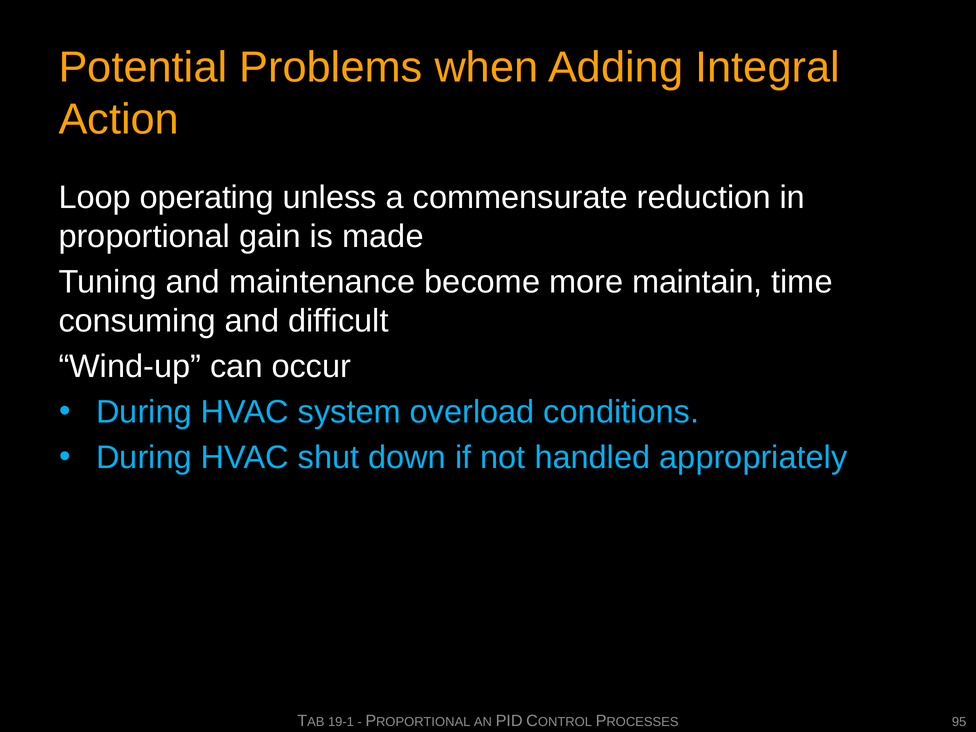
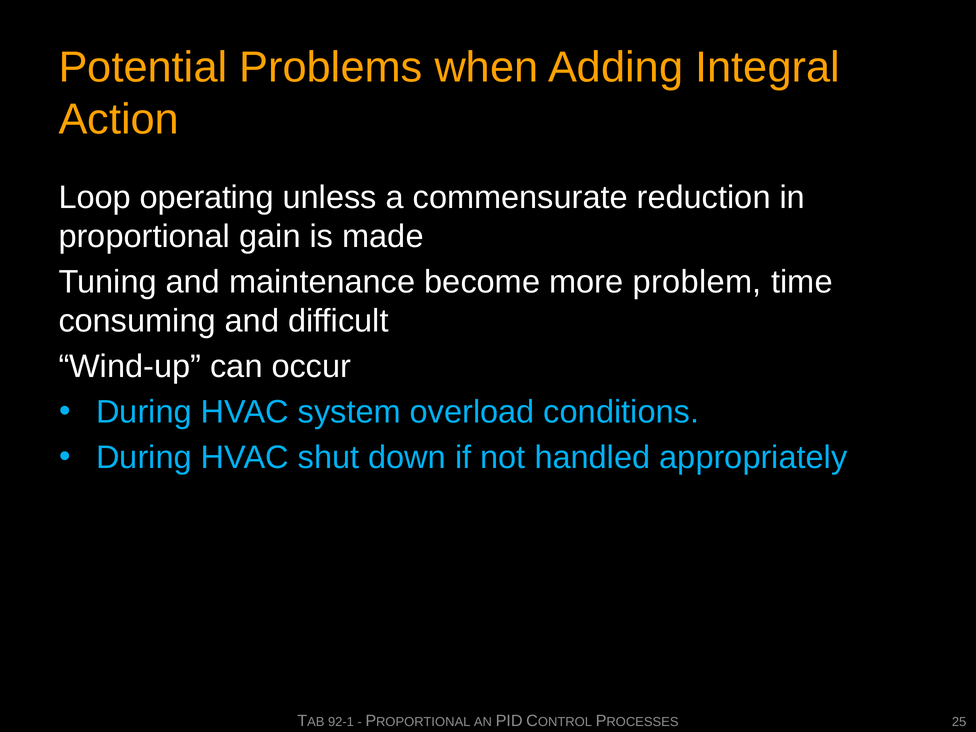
maintain: maintain -> problem (697, 282)
19-1: 19-1 -> 92-1 (341, 722)
95: 95 -> 25 (959, 722)
